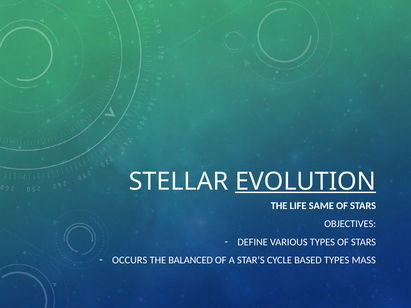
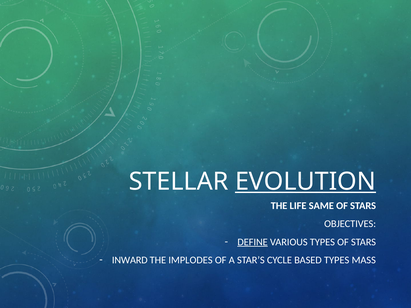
DEFINE underline: none -> present (253, 242)
OCCURS: OCCURS -> INWARD (130, 260)
BALANCED: BALANCED -> IMPLODES (191, 260)
